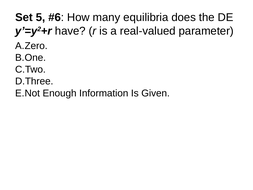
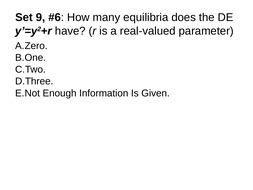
5: 5 -> 9 (40, 17)
